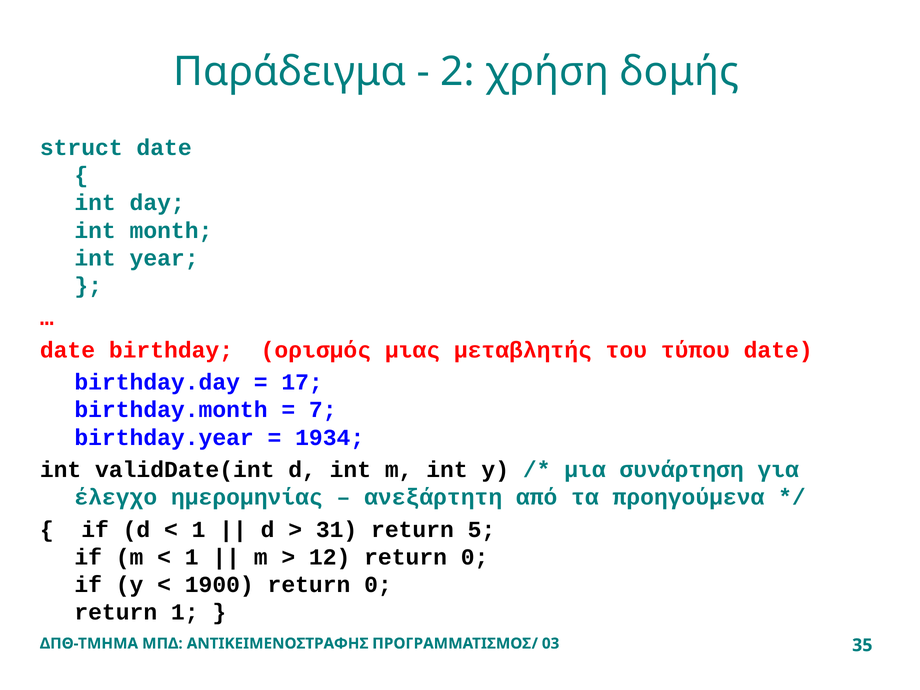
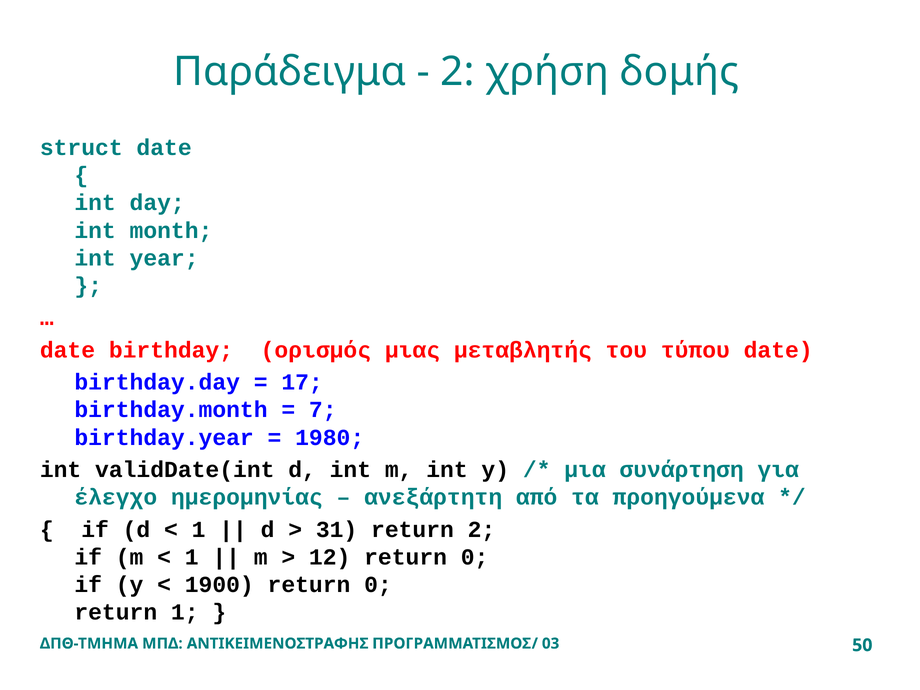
1934: 1934 -> 1980 (330, 437)
return 5: 5 -> 2 (481, 529)
35: 35 -> 50 (862, 645)
